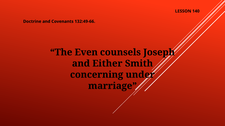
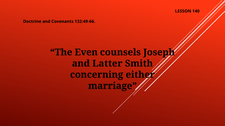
Either: Either -> Latter (107, 64)
under: under -> either (140, 75)
